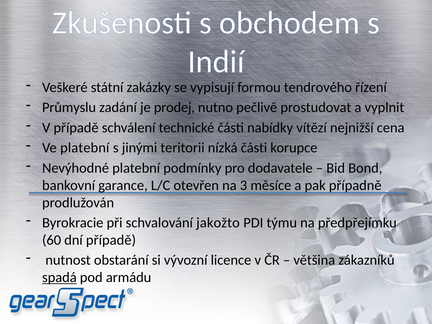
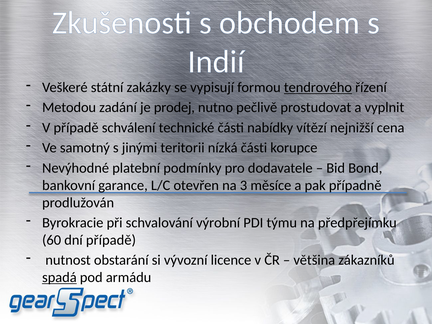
tendrového underline: none -> present (318, 87)
Průmyslu: Průmyslu -> Metodou (69, 108)
Ve platební: platební -> samotný (85, 148)
jakožto: jakožto -> výrobní (218, 223)
